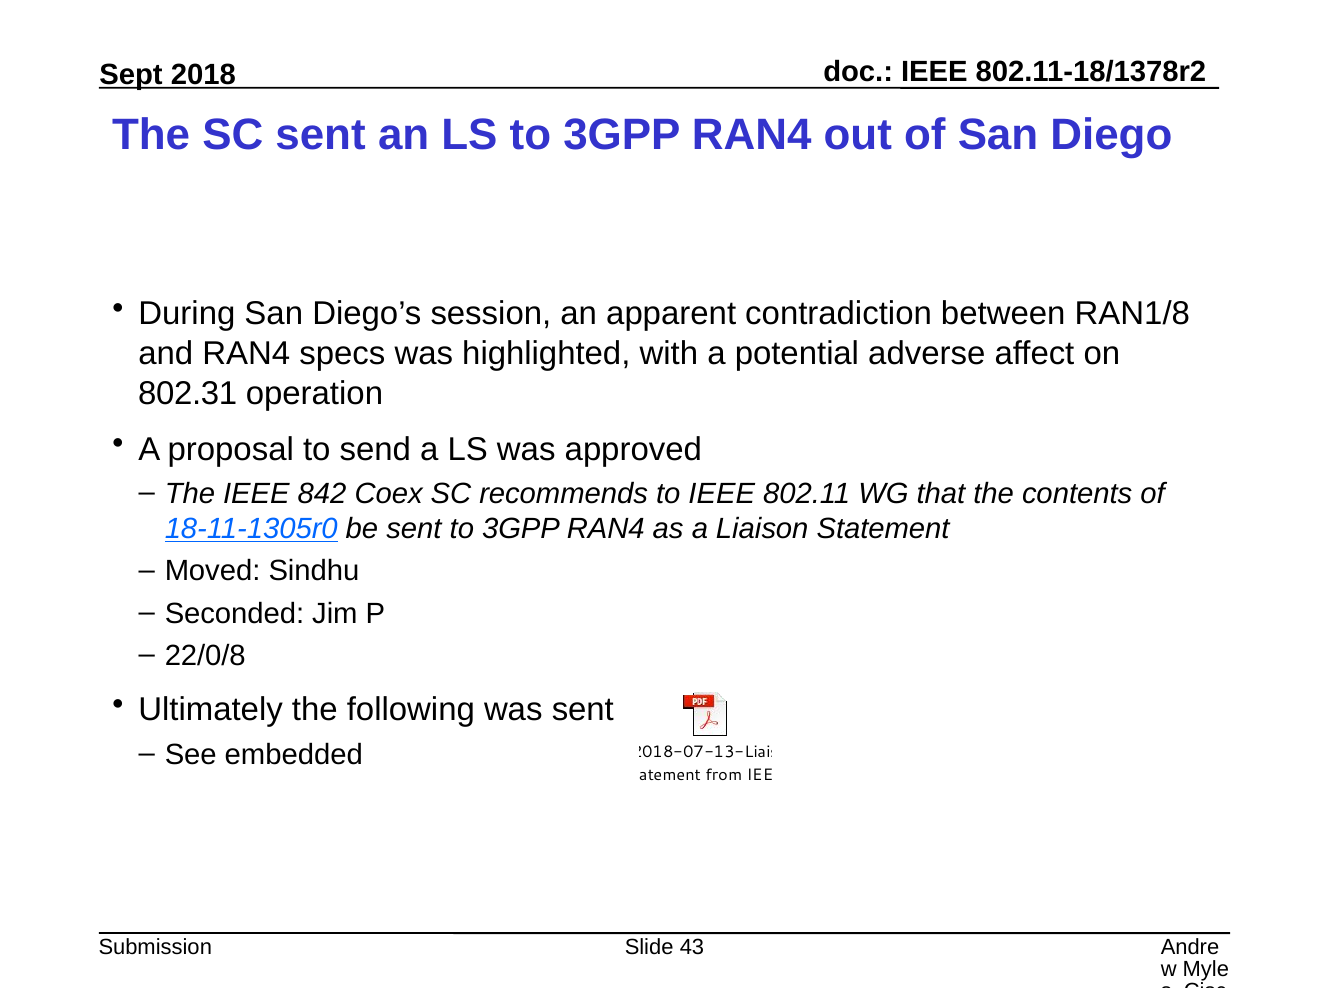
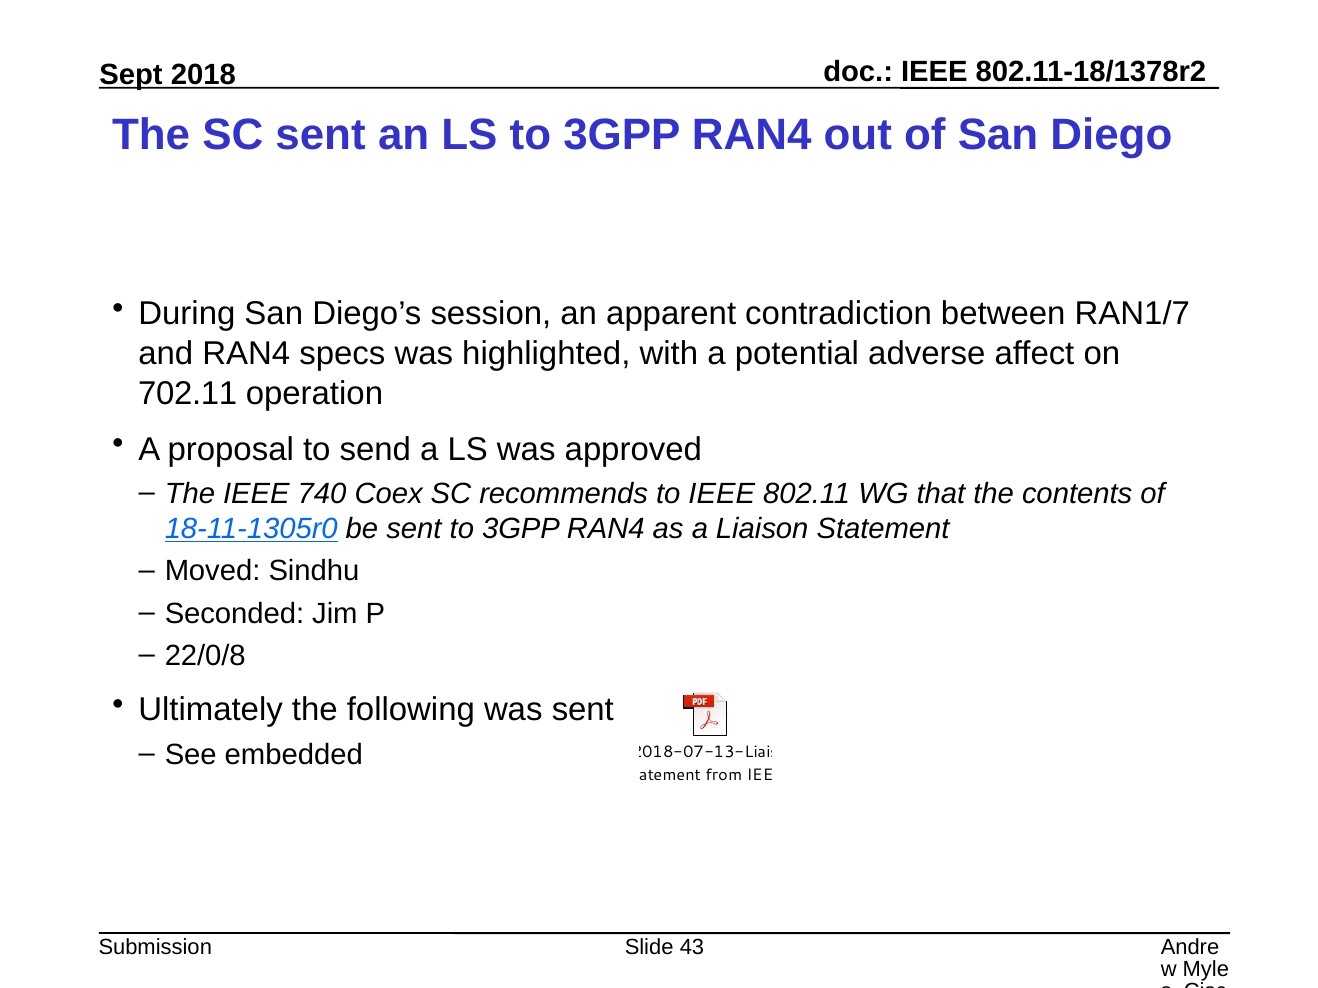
RAN1/8: RAN1/8 -> RAN1/7 (1132, 314)
802.31: 802.31 -> 702.11 (188, 393)
842: 842 -> 740 (322, 494)
